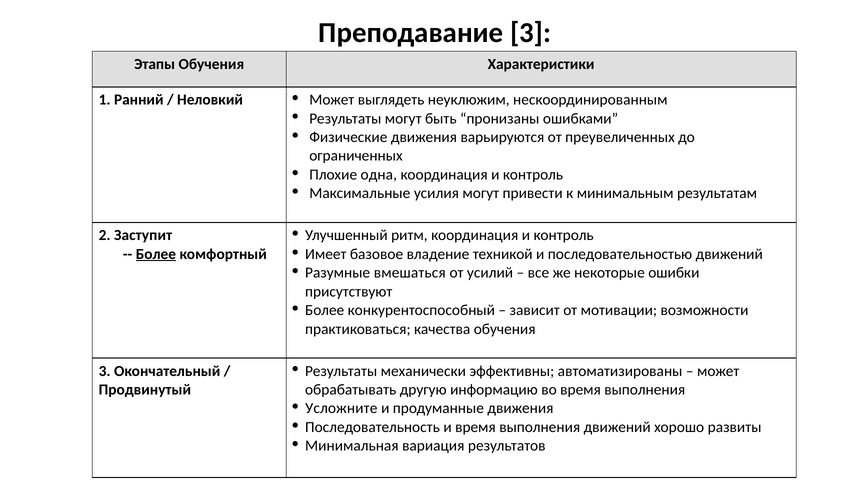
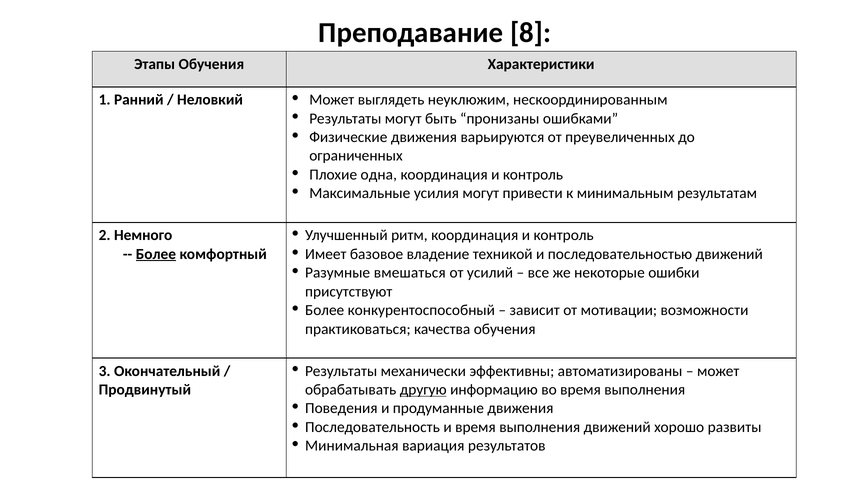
Преподавание 3: 3 -> 8 (531, 33)
Заступит: Заступит -> Немного (143, 235)
другую underline: none -> present (423, 390)
Усложните: Усложните -> Поведения (341, 409)
